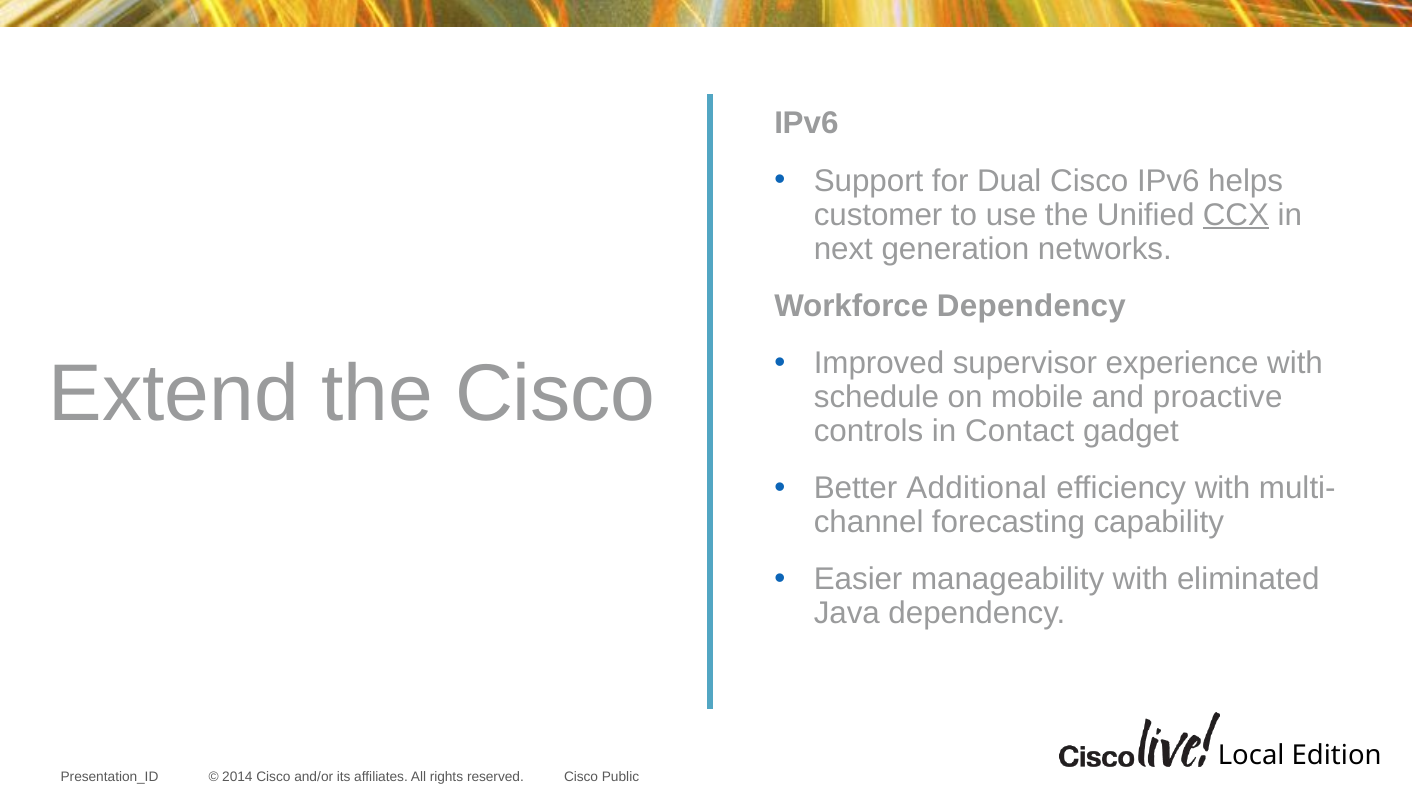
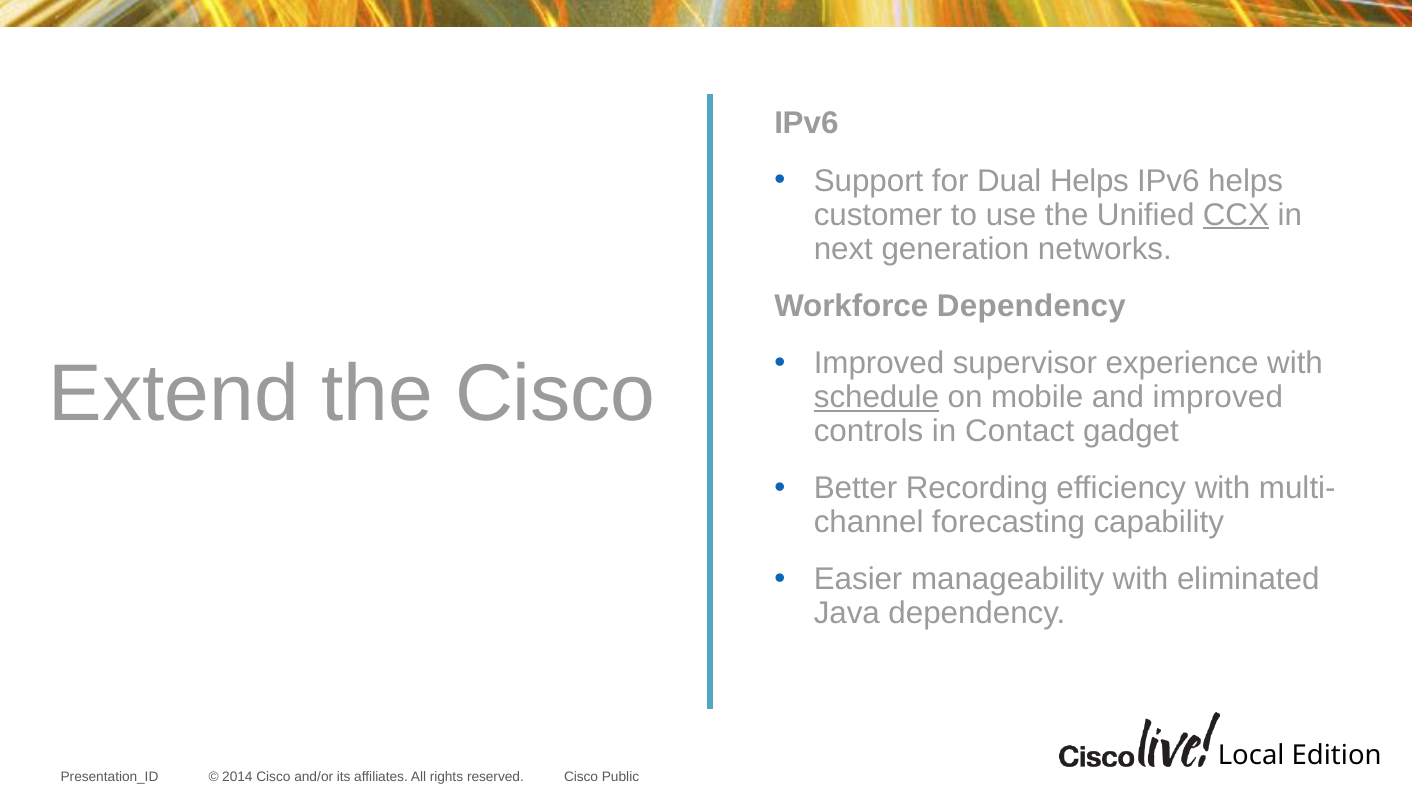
Dual Cisco: Cisco -> Helps (1089, 181)
schedule underline: none -> present (877, 397)
and proactive: proactive -> improved (1218, 397)
Additional: Additional -> Recording (977, 489)
